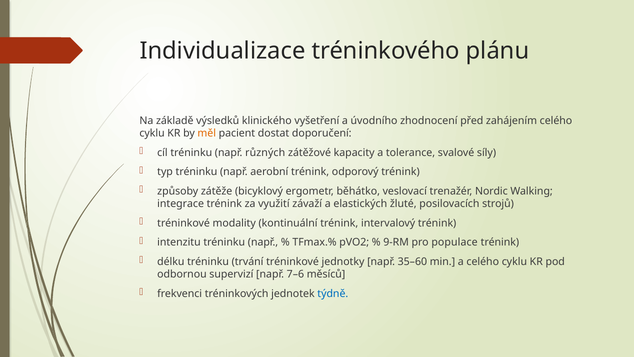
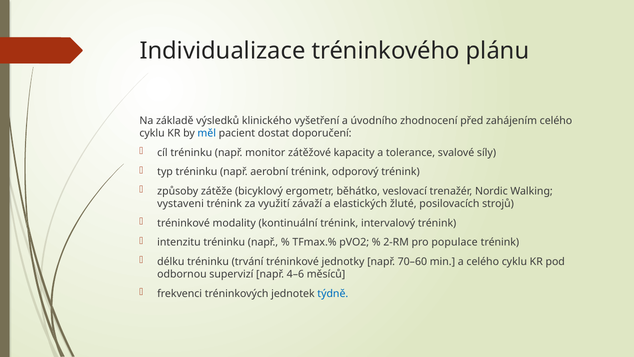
měl colour: orange -> blue (207, 133)
různých: různých -> monitor (265, 152)
integrace: integrace -> vystaveni (181, 204)
9-RM: 9-RM -> 2-RM (396, 242)
35–60: 35–60 -> 70–60 (412, 261)
7–6: 7–6 -> 4–6 (295, 274)
